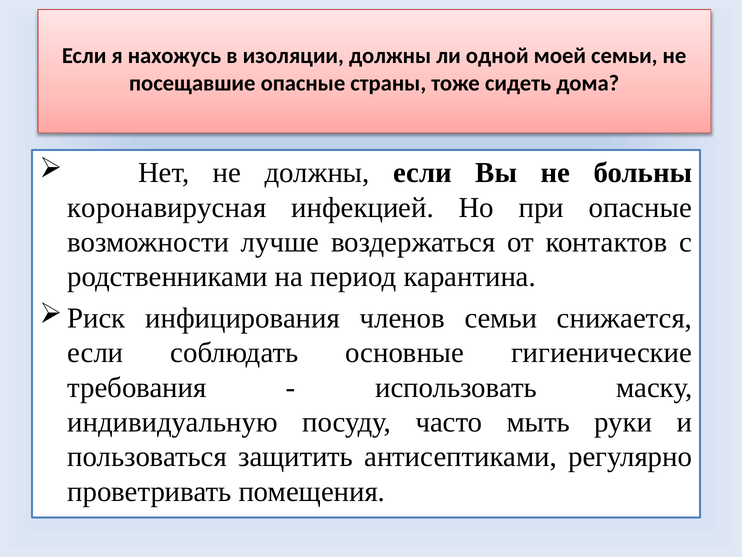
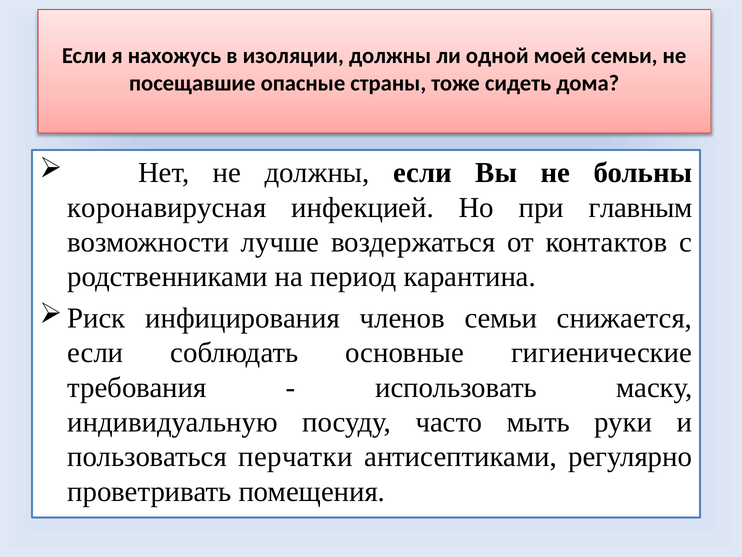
при опасные: опасные -> главным (641, 207)
защитить: защитить -> перчатки (295, 457)
